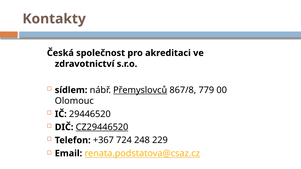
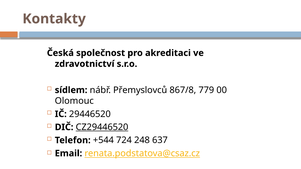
Přemyslovců underline: present -> none (140, 90)
+367: +367 -> +544 (103, 141)
229: 229 -> 637 (160, 141)
